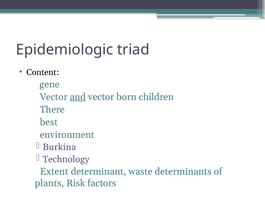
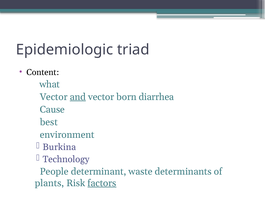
gene: gene -> what (50, 84)
children: children -> diarrhea (156, 97)
There: There -> Cause (52, 109)
Extent: Extent -> People (54, 171)
factors underline: none -> present (102, 183)
